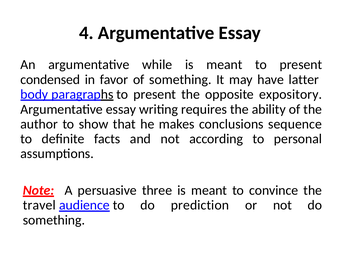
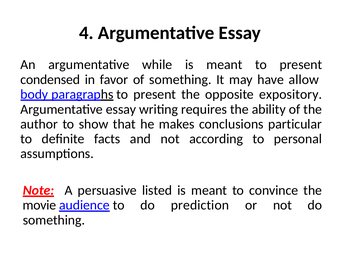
latter: latter -> allow (304, 80)
sequence: sequence -> particular (295, 124)
three: three -> listed (157, 190)
travel: travel -> movie (39, 205)
